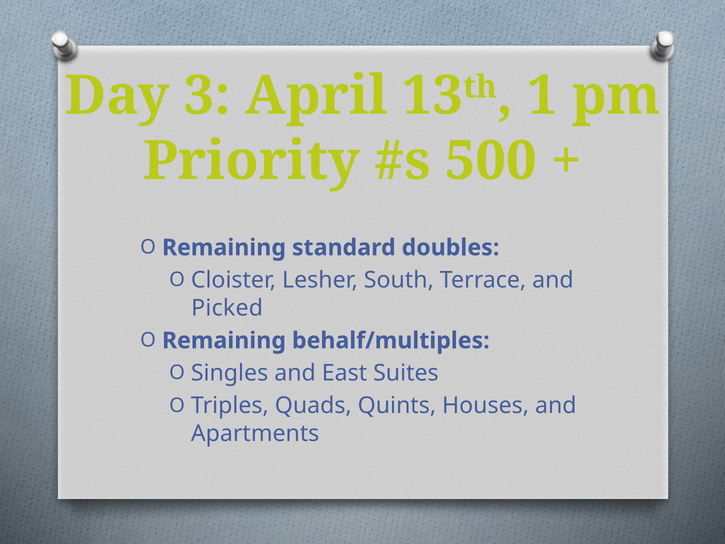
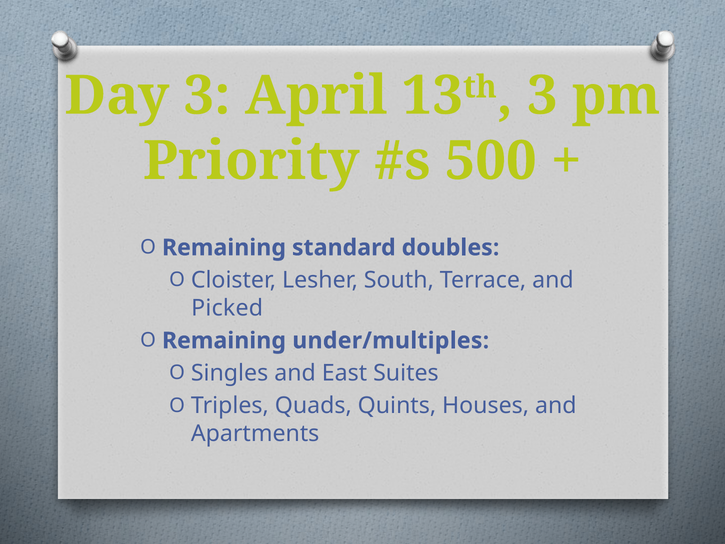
1: 1 -> 3 (542, 96)
behalf/multiples: behalf/multiples -> under/multiples (391, 340)
